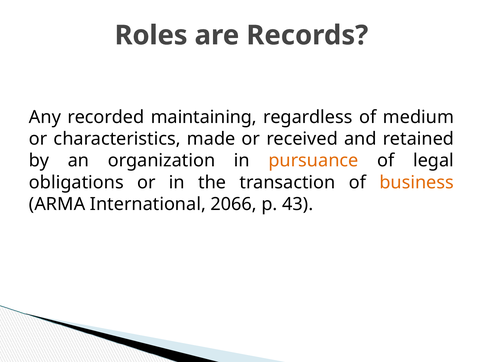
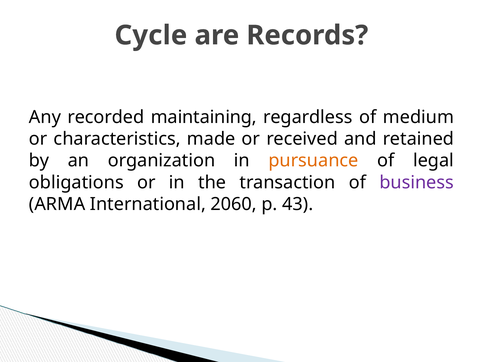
Roles: Roles -> Cycle (151, 35)
business colour: orange -> purple (417, 182)
2066: 2066 -> 2060 (234, 204)
